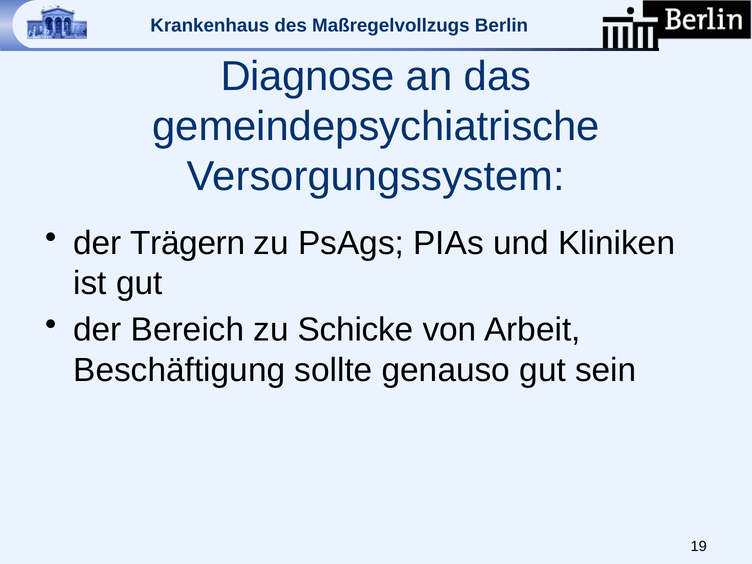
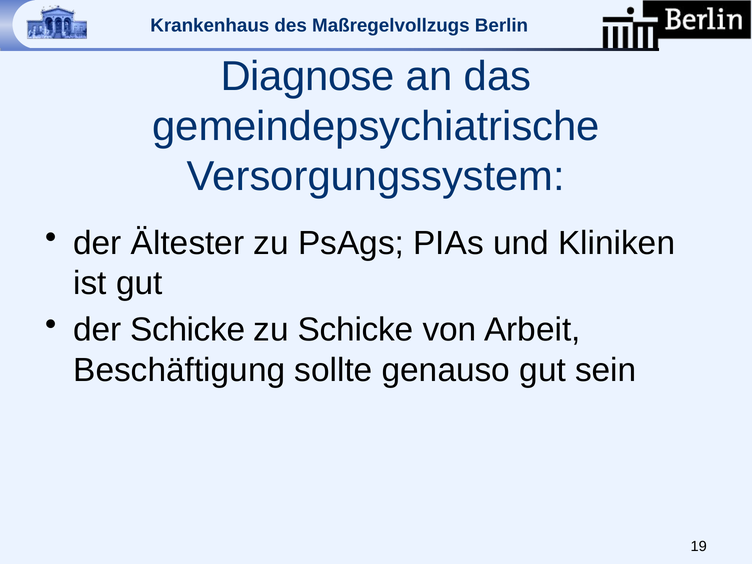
Trägern: Trägern -> Ältester (188, 243)
der Bereich: Bereich -> Schicke (188, 330)
